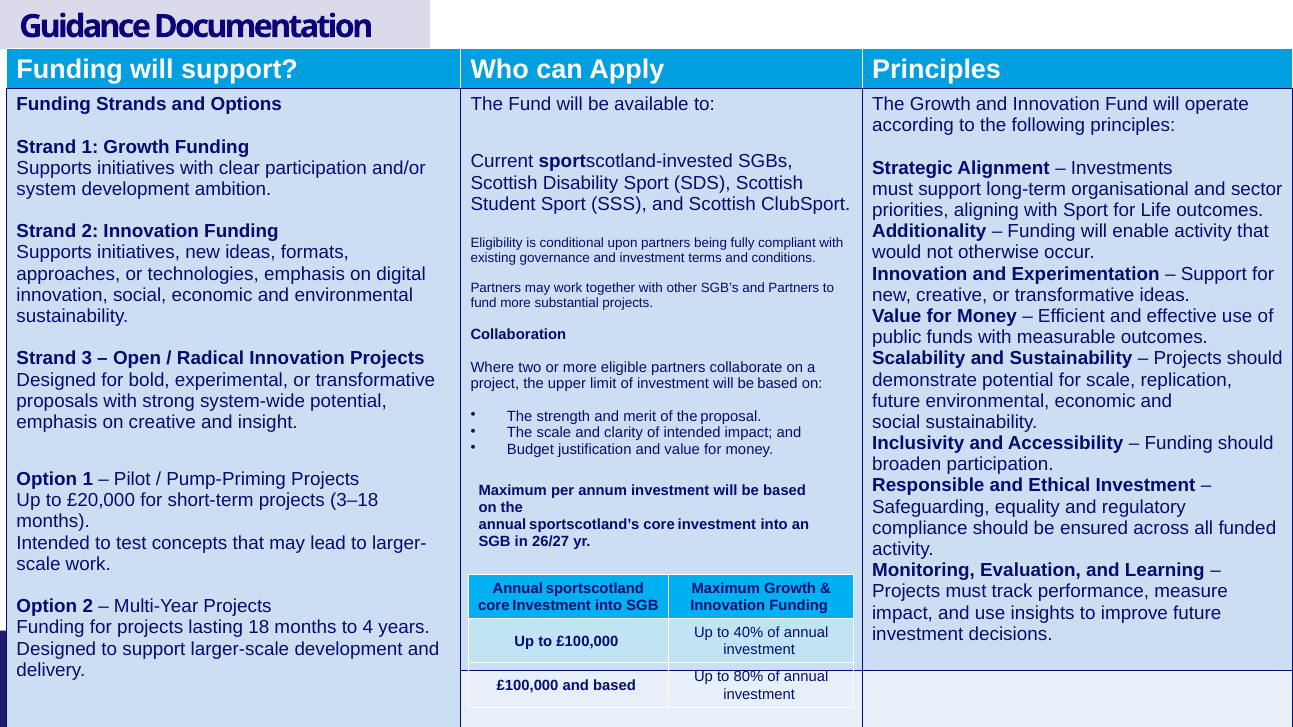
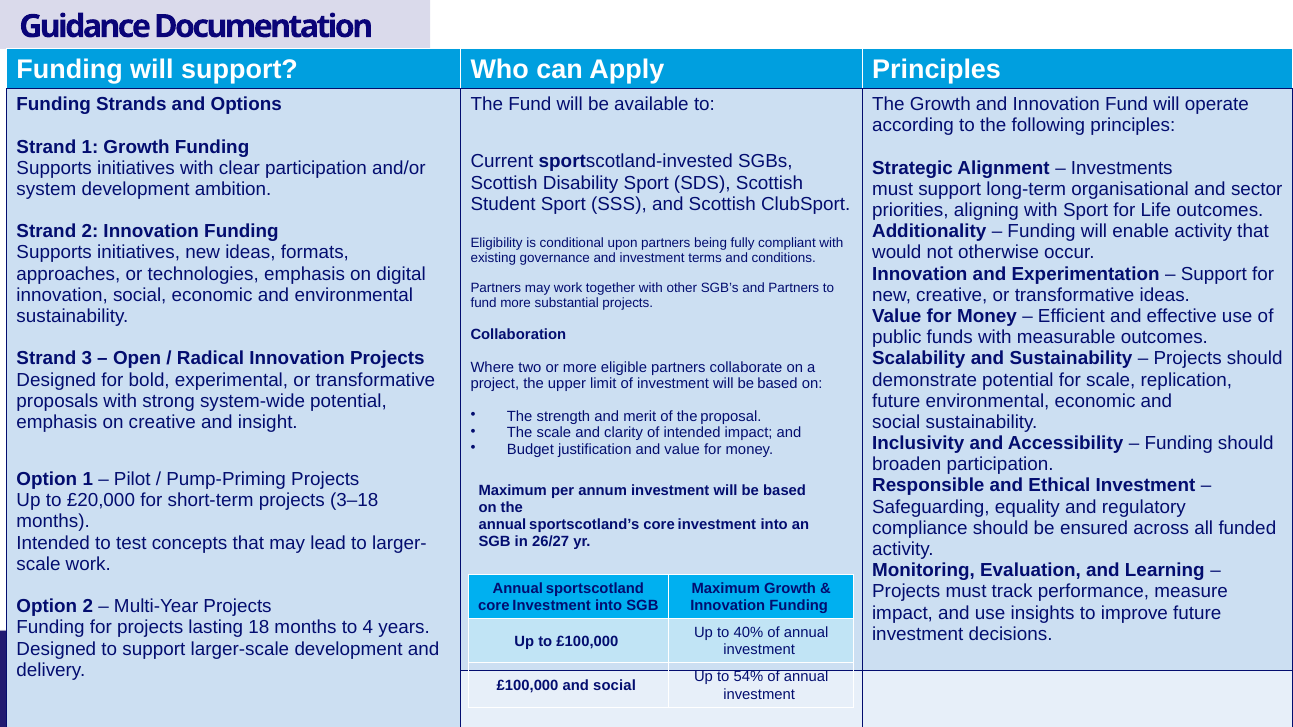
80%: 80% -> 54% (748, 677)
£100,000 and based: based -> social (615, 686)
